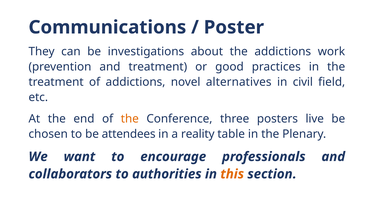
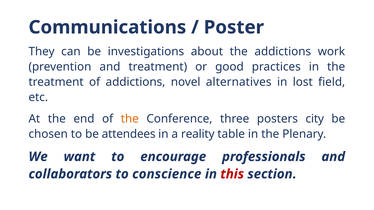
civil: civil -> lost (303, 82)
live: live -> city (315, 119)
authorities: authorities -> conscience (167, 174)
this colour: orange -> red (232, 174)
